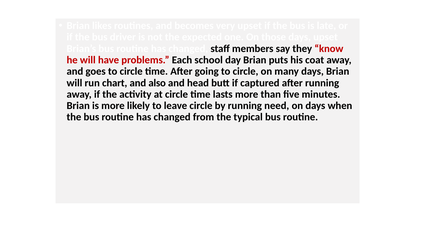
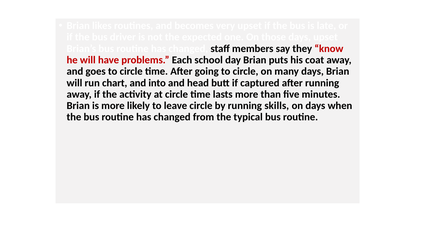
also: also -> into (157, 83)
need: need -> skills (277, 106)
